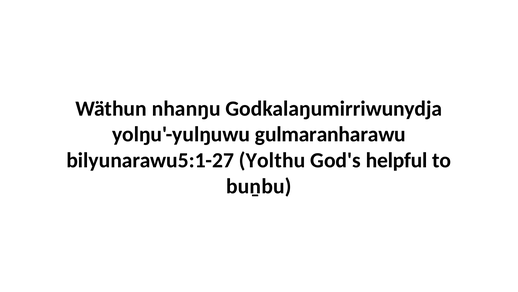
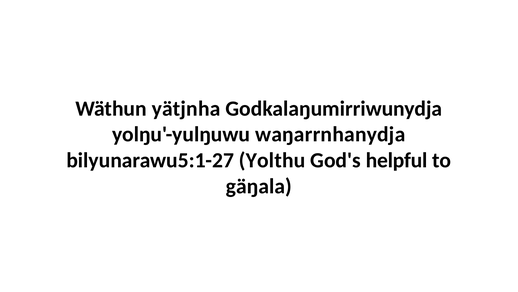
nhanŋu: nhanŋu -> yätjnha (186, 108)
gulmaranharawu: gulmaranharawu -> waŋarrnhanydja (330, 134)
buṉbu: buṉbu -> gäŋala (259, 186)
